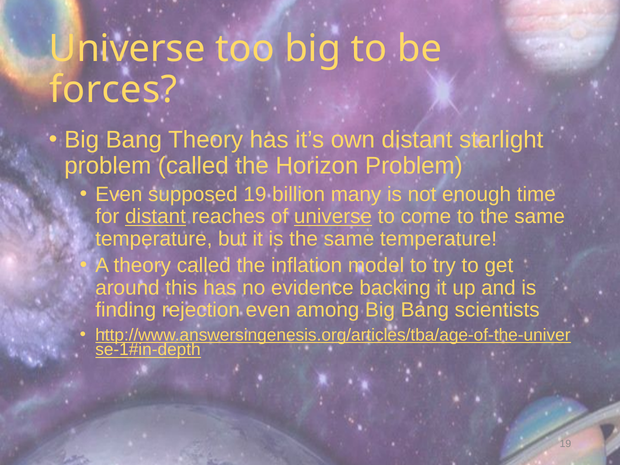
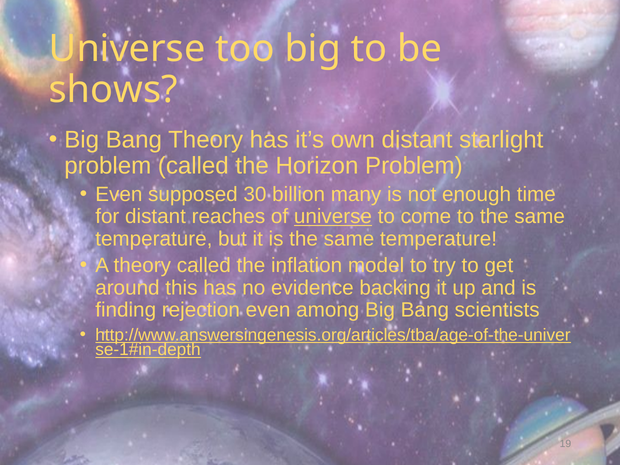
forces: forces -> shows (113, 90)
supposed 19: 19 -> 30 (255, 194)
distant underline: present -> none (155, 217)
